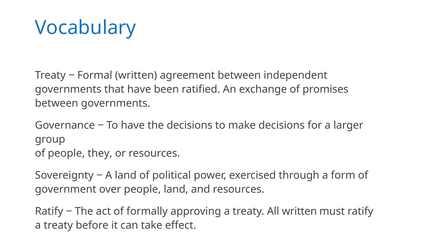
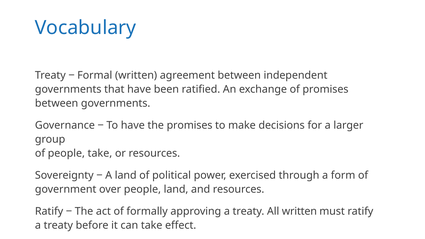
the decisions: decisions -> promises (190, 125)
people they: they -> take (100, 153)
